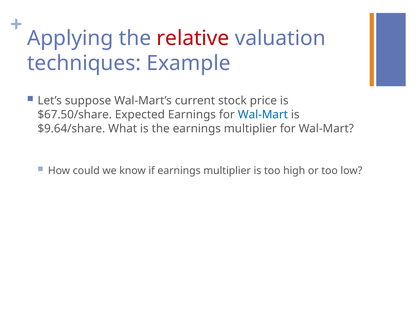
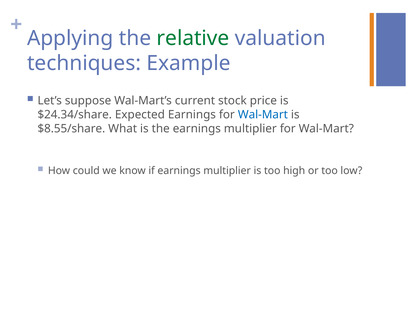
relative colour: red -> green (193, 38)
$67.50/share: $67.50/share -> $24.34/share (75, 115)
$9.64/share: $9.64/share -> $8.55/share (71, 129)
